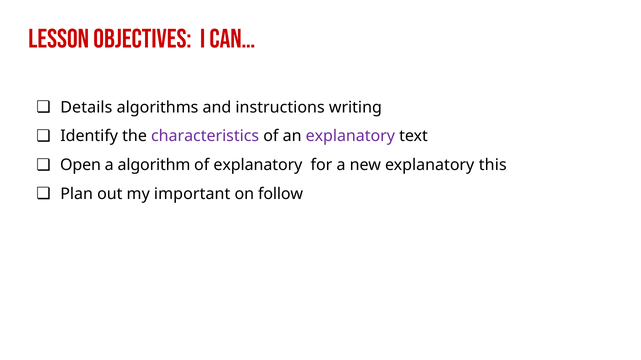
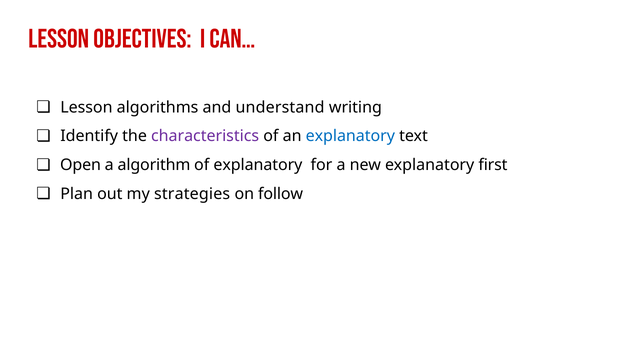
Details: Details -> Lesson (86, 108)
instructions: instructions -> understand (280, 108)
explanatory colour: purple -> blue (350, 136)
this: this -> first (493, 165)
important: important -> strategies (192, 194)
